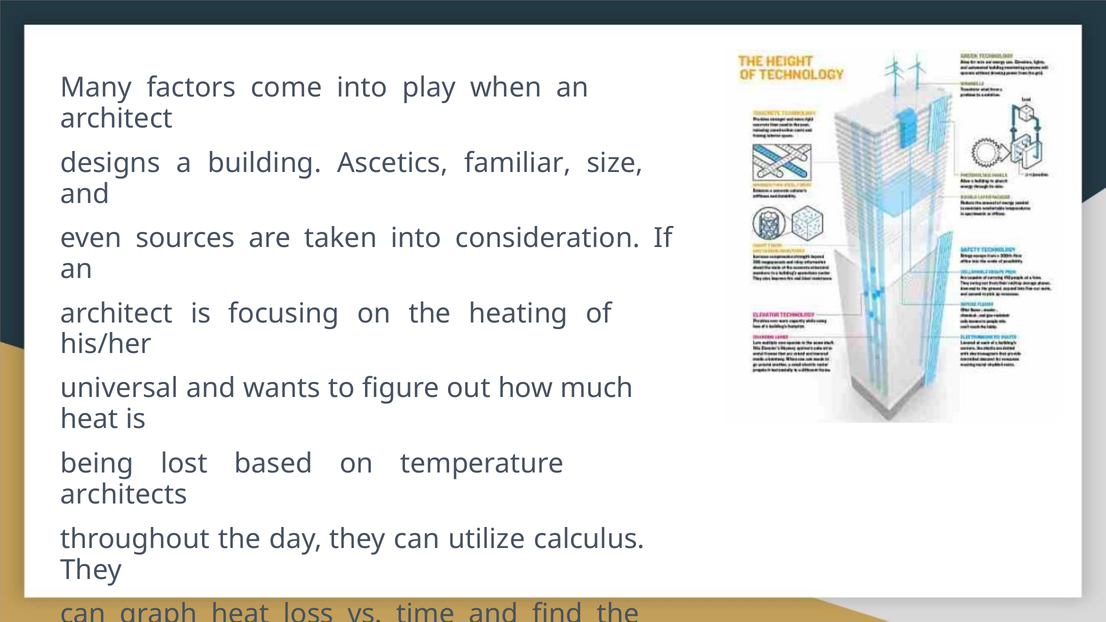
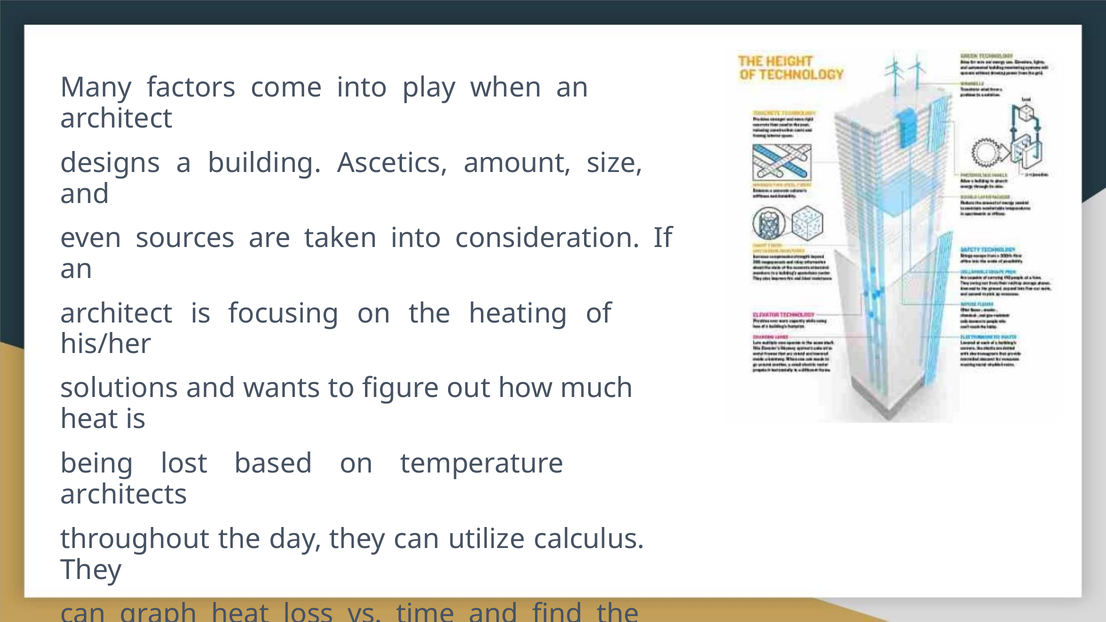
familiar: familiar -> amount (518, 163)
universal: universal -> solutions (119, 388)
